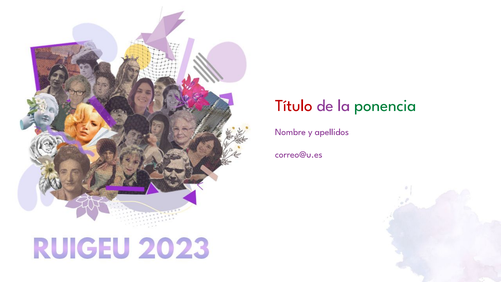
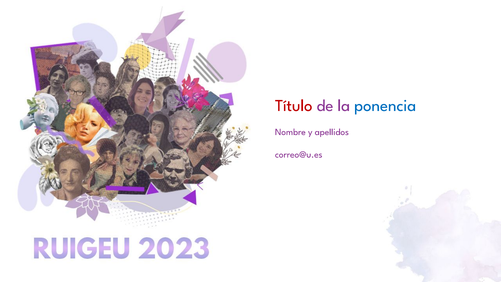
ponencia colour: green -> blue (385, 105)
